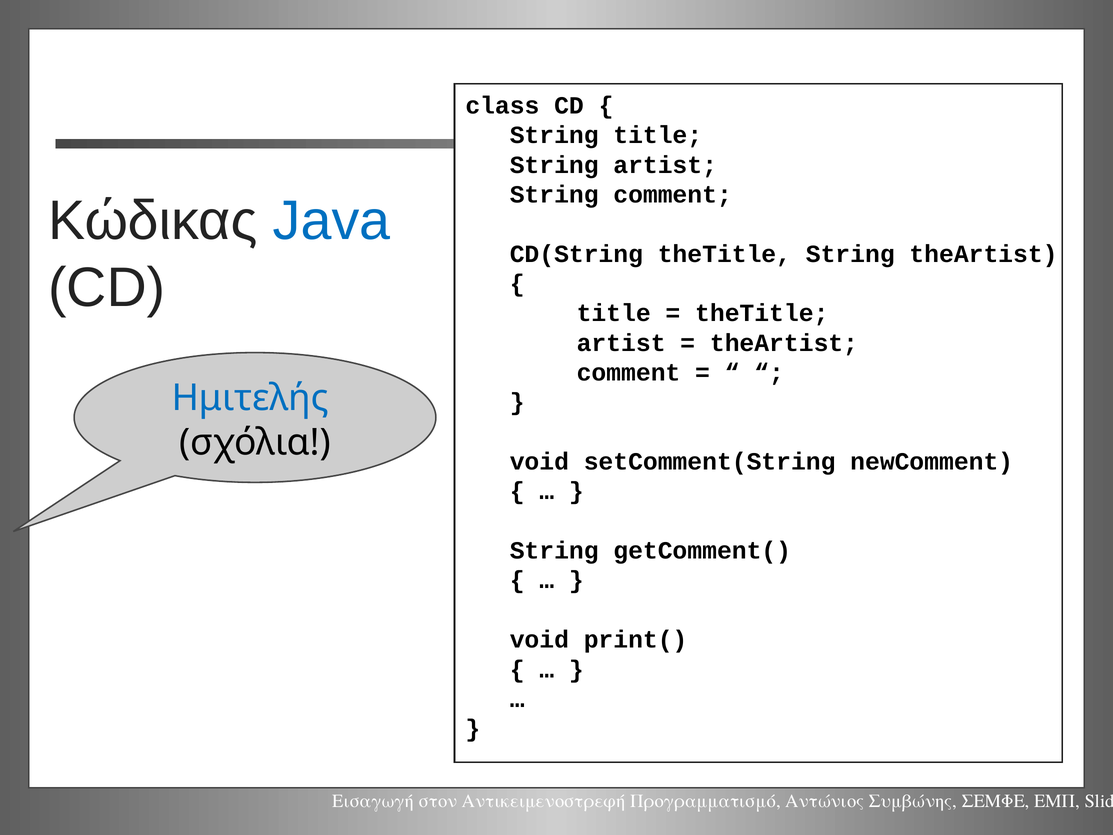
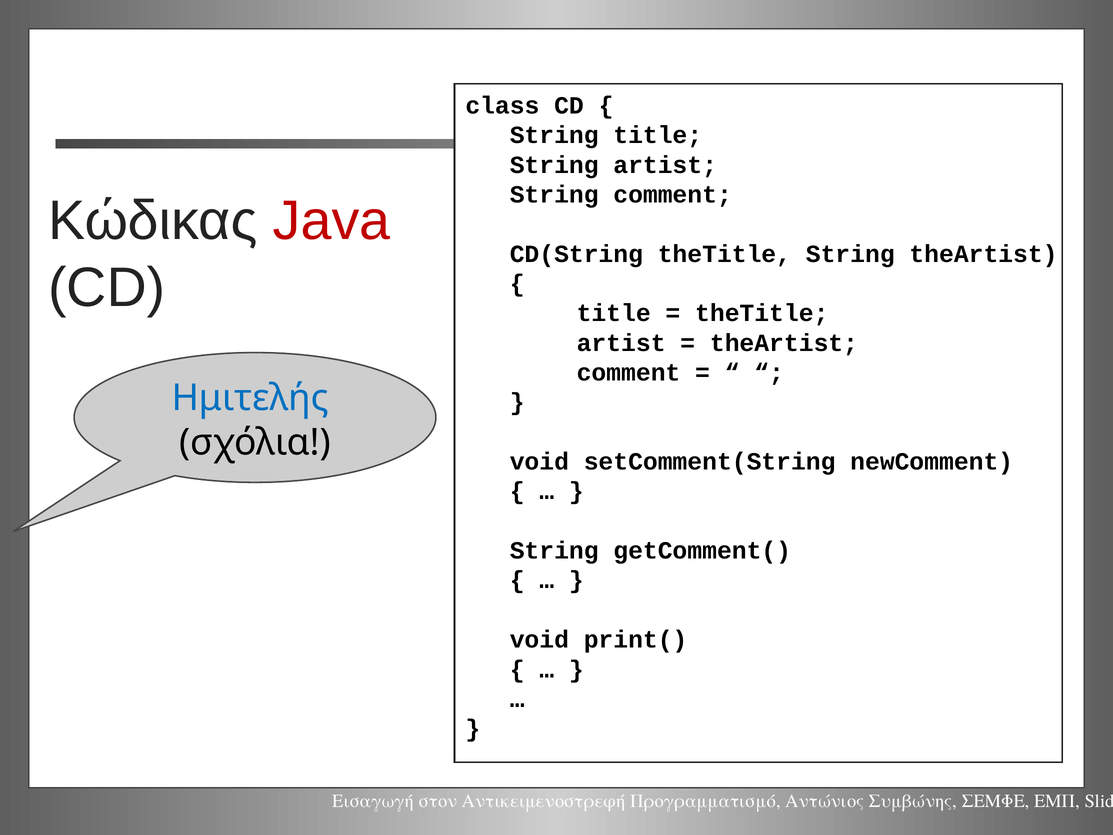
Java colour: blue -> red (332, 221)
